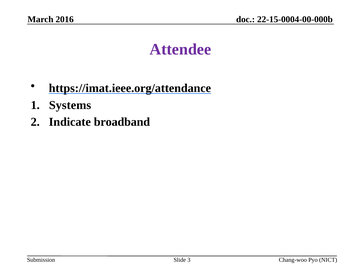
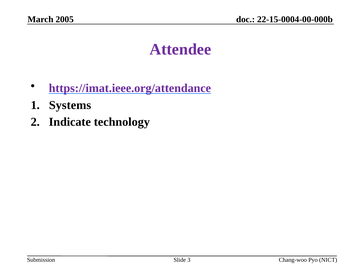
2016: 2016 -> 2005 (65, 19)
https://imat.ieee.org/attendance colour: black -> purple (130, 88)
broadband: broadband -> technology (122, 122)
